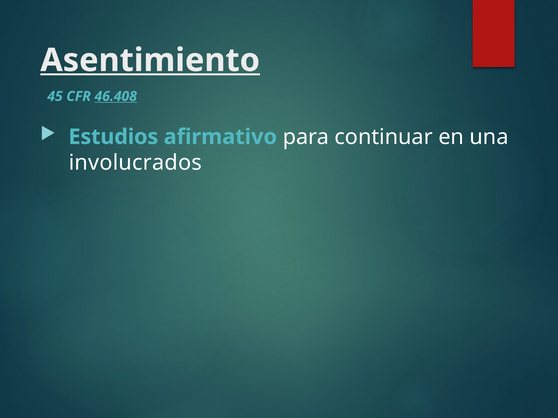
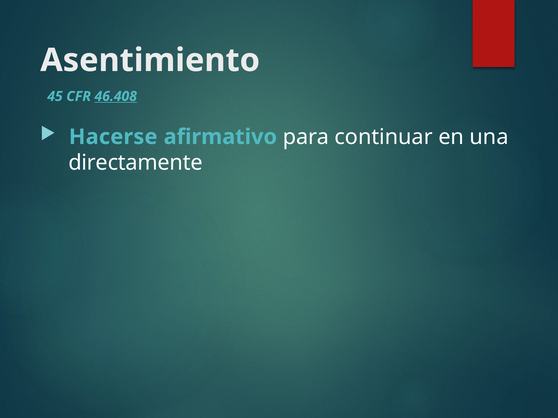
Asentimiento underline: present -> none (150, 60)
Estudios: Estudios -> Hacerse (113, 137)
involucrados: involucrados -> directamente (136, 163)
